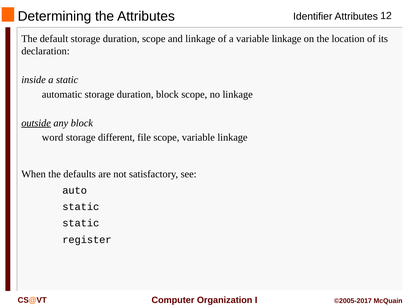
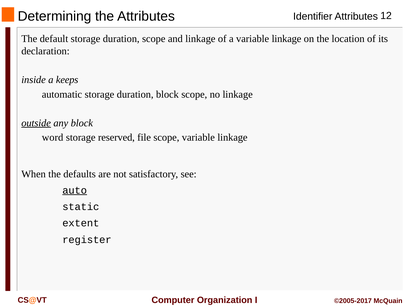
a static: static -> keeps (67, 80)
different: different -> reserved (116, 137)
auto underline: none -> present (75, 190)
static: static -> extent (81, 223)
